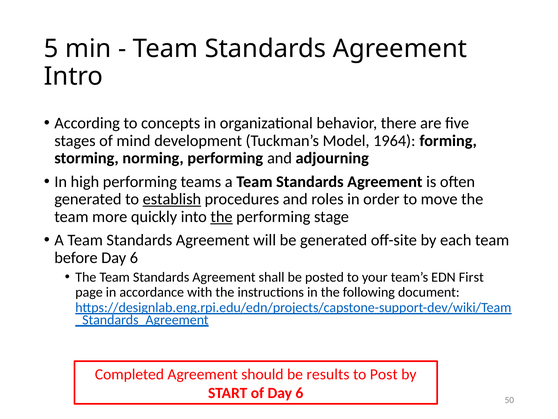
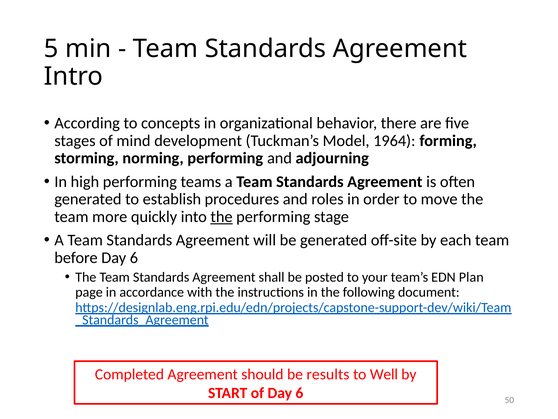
establish underline: present -> none (172, 199)
First: First -> Plan (471, 277)
Post: Post -> Well (384, 374)
